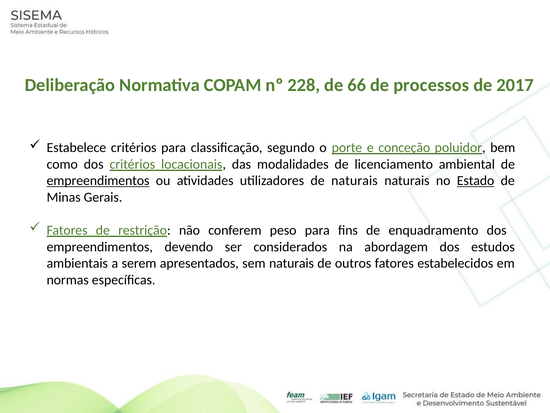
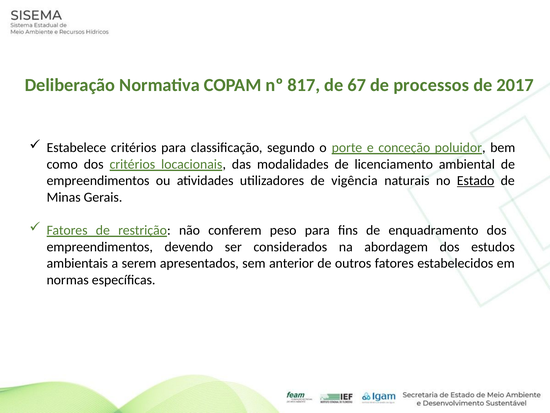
228: 228 -> 817 (304, 85)
66: 66 -> 67 (357, 85)
empreendimentos underline: present -> none (98, 181)
de naturais: naturais -> vigência (354, 181)
sem naturais: naturais -> anterior (291, 263)
